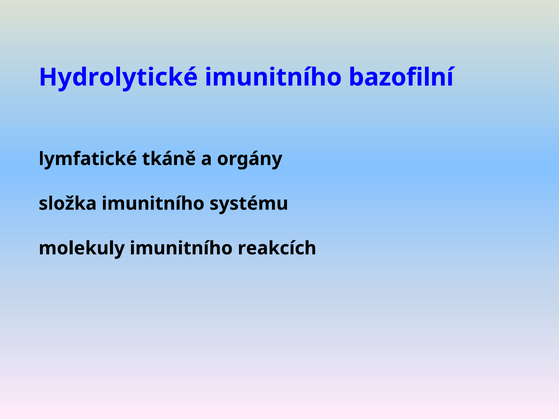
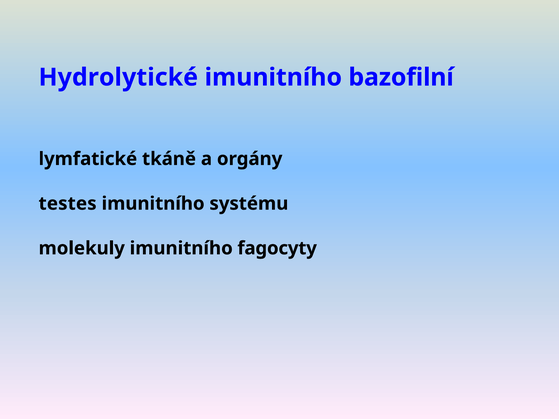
složka: složka -> testes (68, 204)
reakcích: reakcích -> fagocyty (277, 248)
